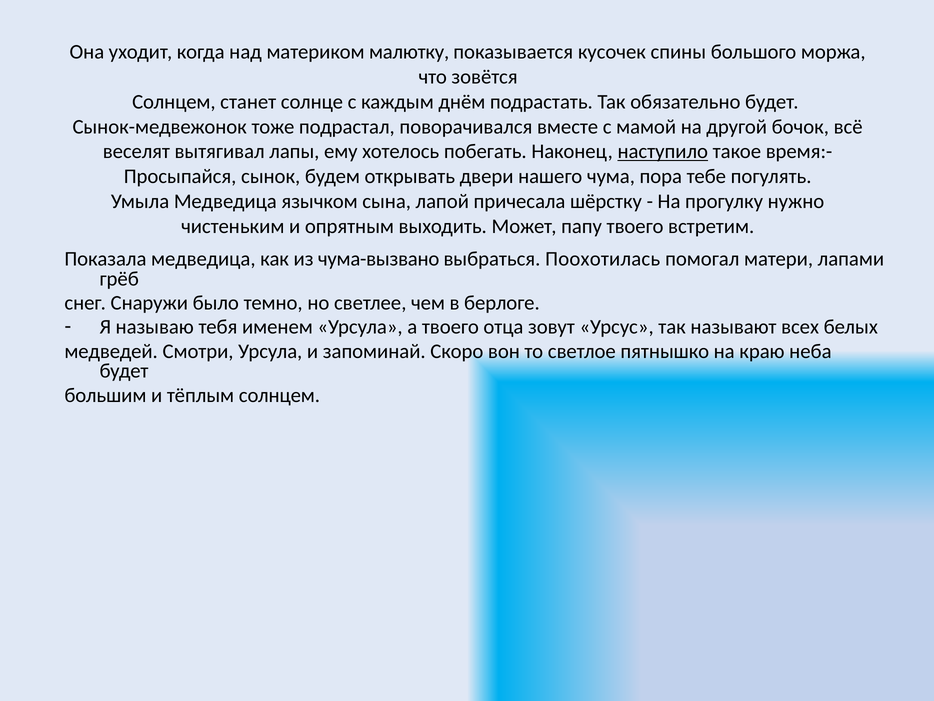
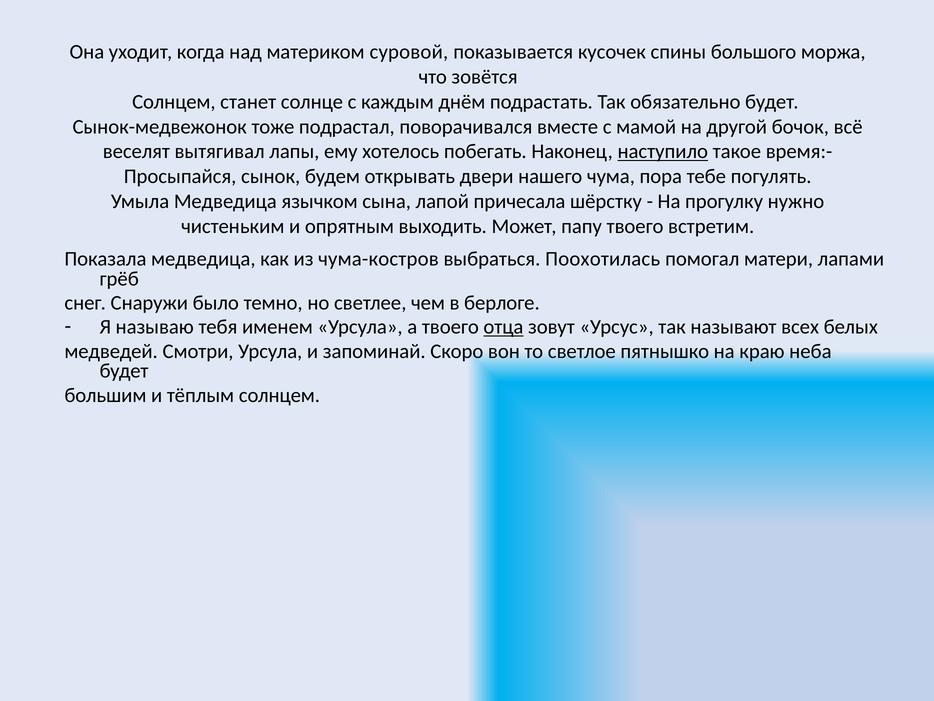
малютку: малютку -> суровой (409, 52)
чума-вызвано: чума-вызвано -> чума-костров (378, 259)
отца underline: none -> present (503, 327)
